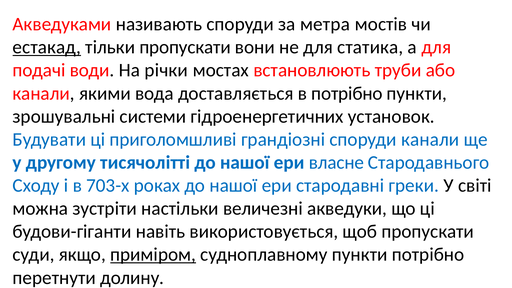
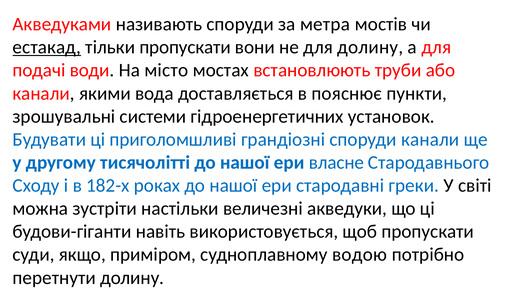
для статика: статика -> долину (370, 47)
річки: річки -> місто (166, 70)
в потрібно: потрібно -> пояснює (347, 93)
703-х: 703-х -> 182-х (108, 186)
приміром underline: present -> none (153, 255)
судноплавному пункти: пункти -> водою (360, 255)
